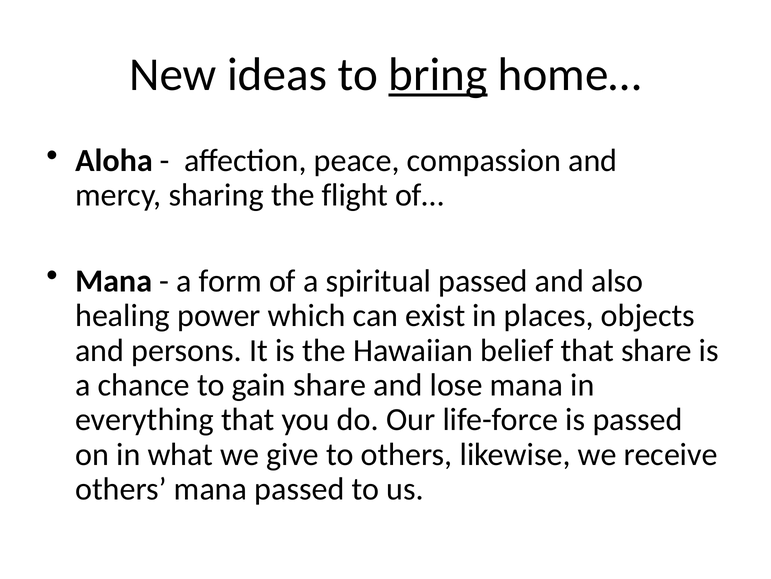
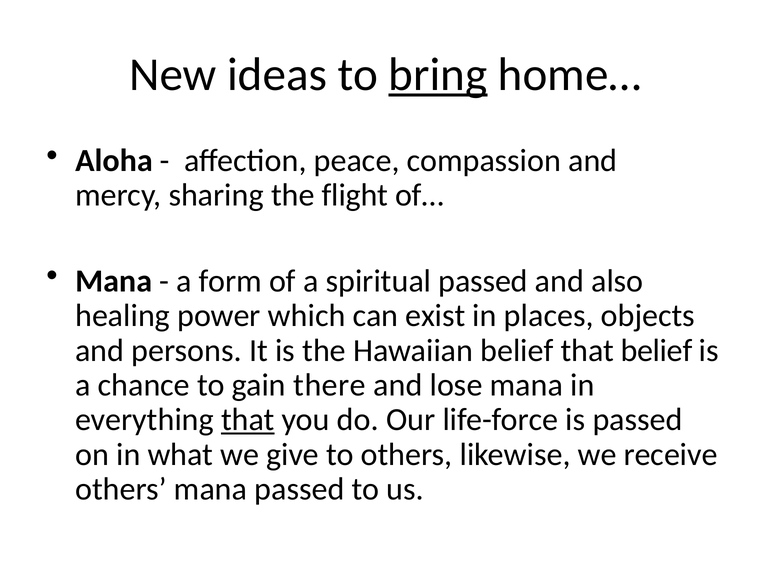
that share: share -> belief (657, 350)
gain share: share -> there (329, 385)
that underline: none -> present (248, 419)
